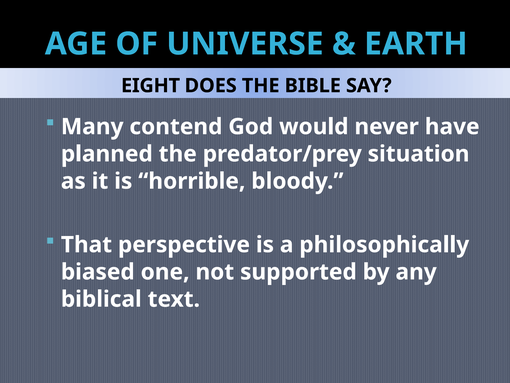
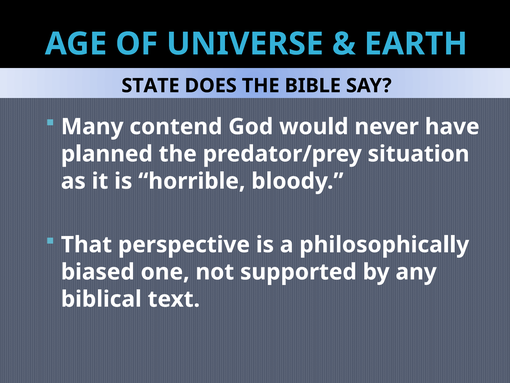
EIGHT: EIGHT -> STATE (151, 86)
